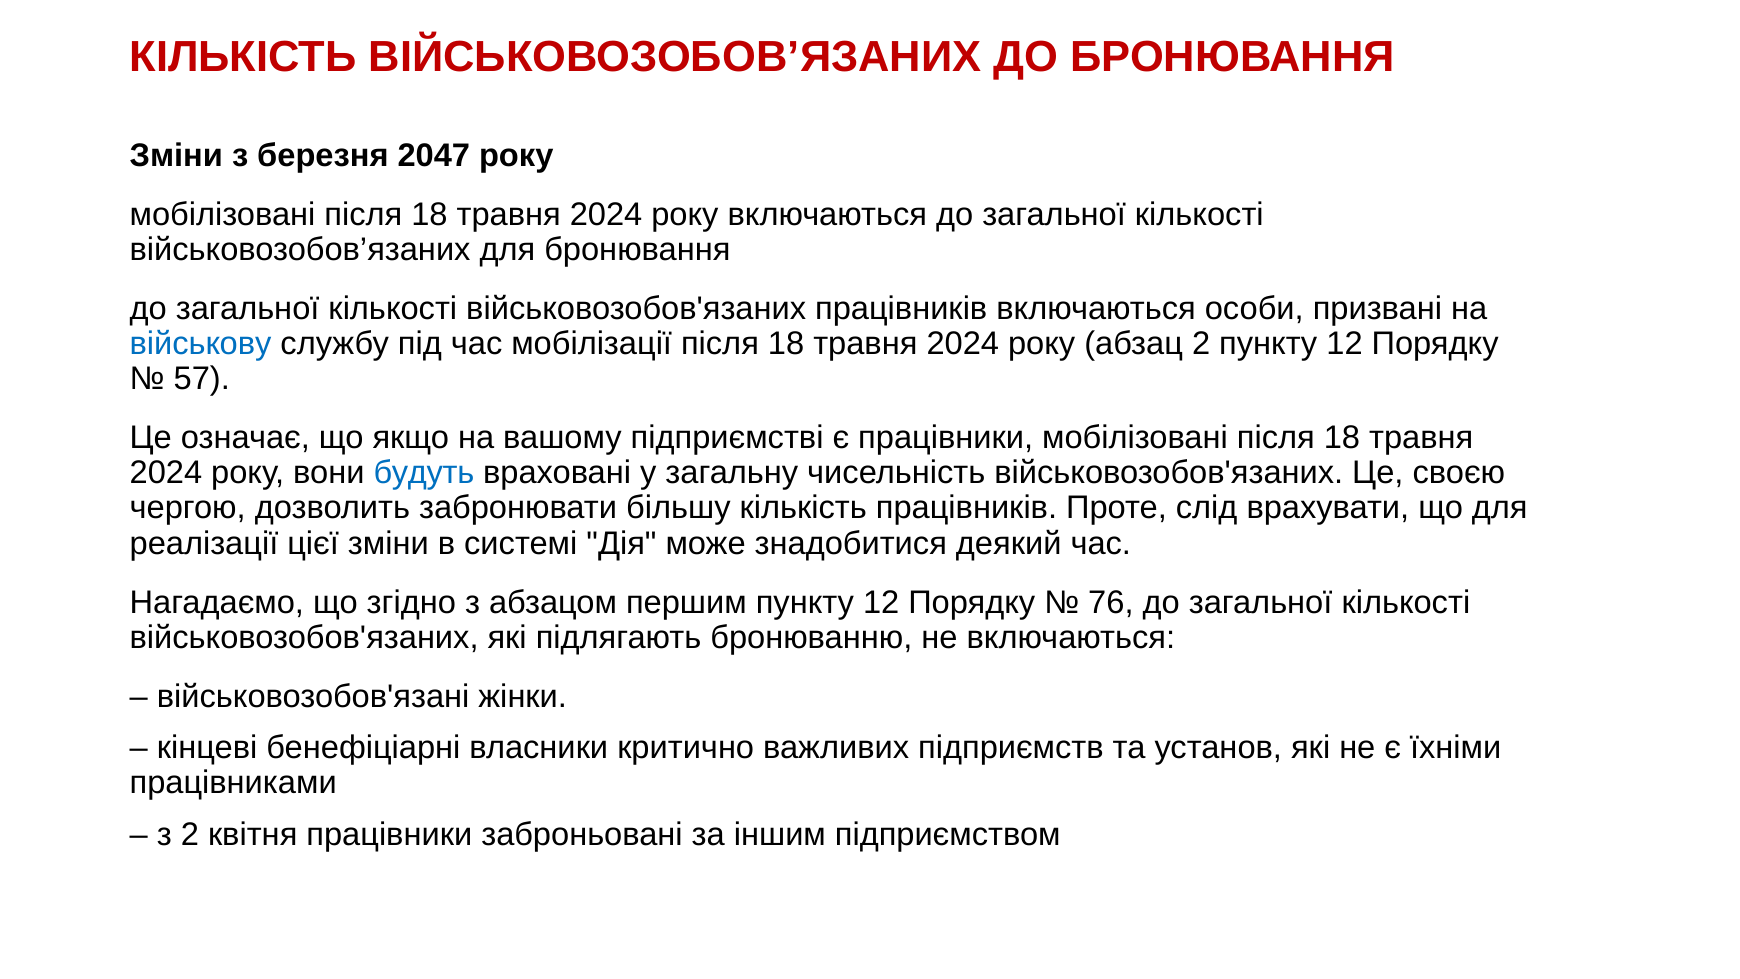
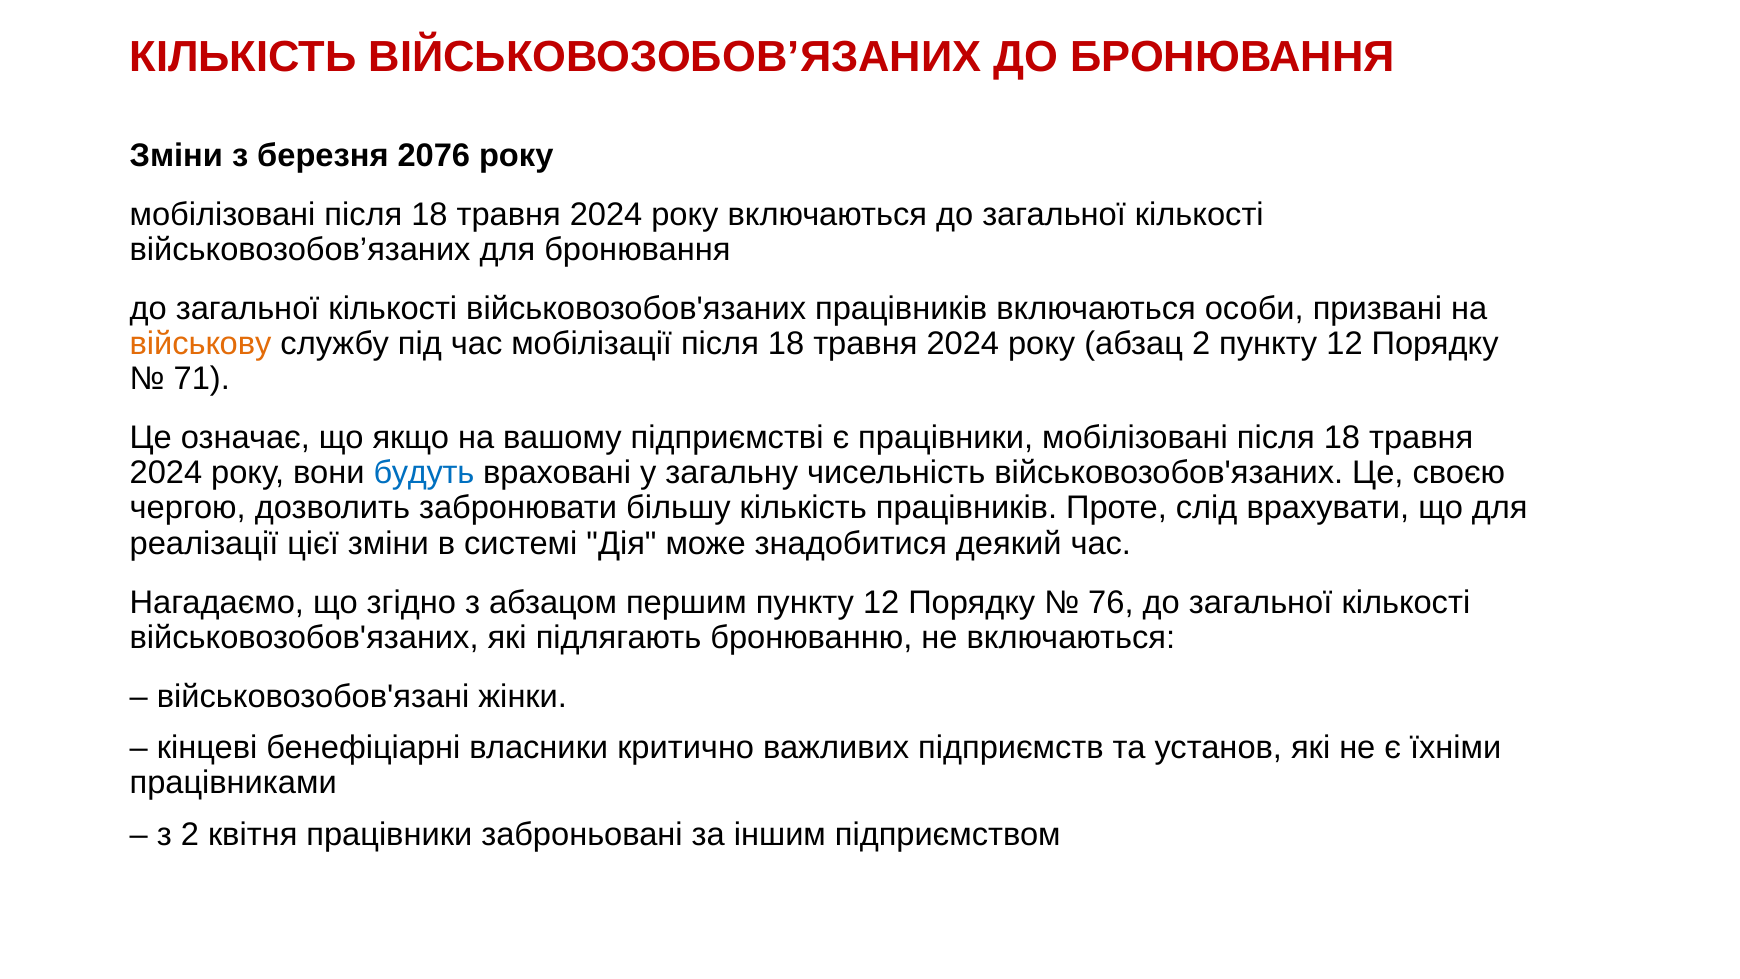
2047: 2047 -> 2076 (434, 155)
військову colour: blue -> orange (201, 344)
57: 57 -> 71 (202, 379)
